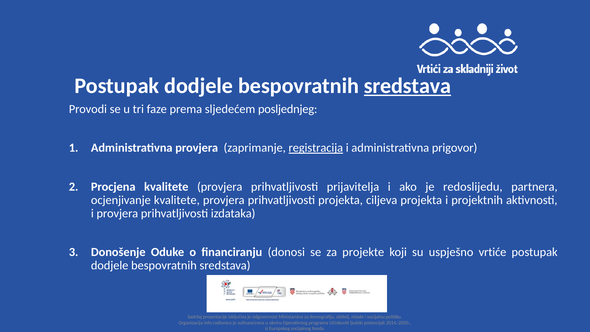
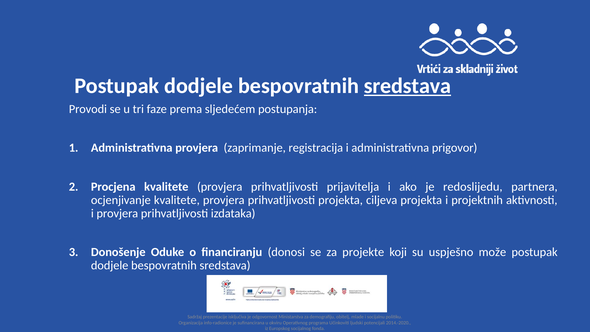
posljednjeg: posljednjeg -> postupanja (288, 109)
registracija underline: present -> none (316, 148)
vrtiće: vrtiće -> može (492, 252)
